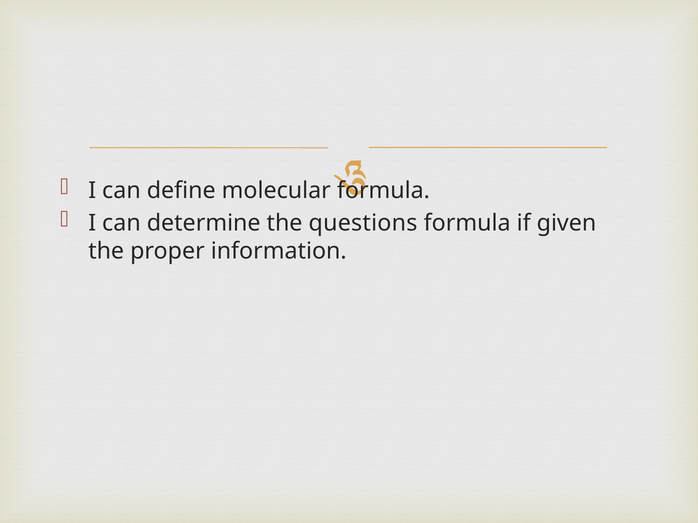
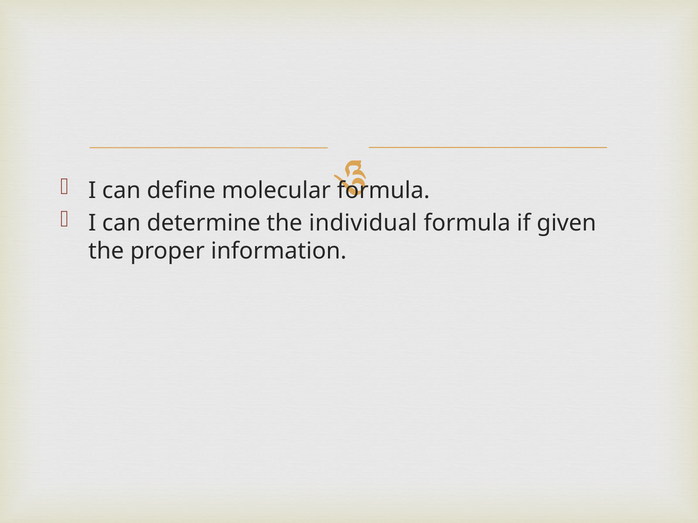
questions: questions -> individual (363, 223)
